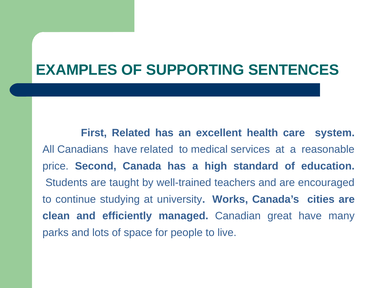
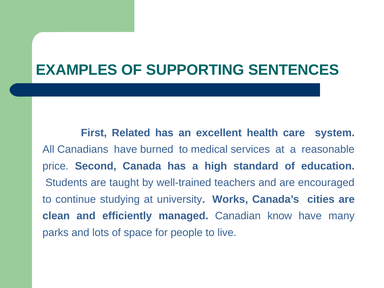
have related: related -> burned (157, 149)
great: great -> know (280, 216)
